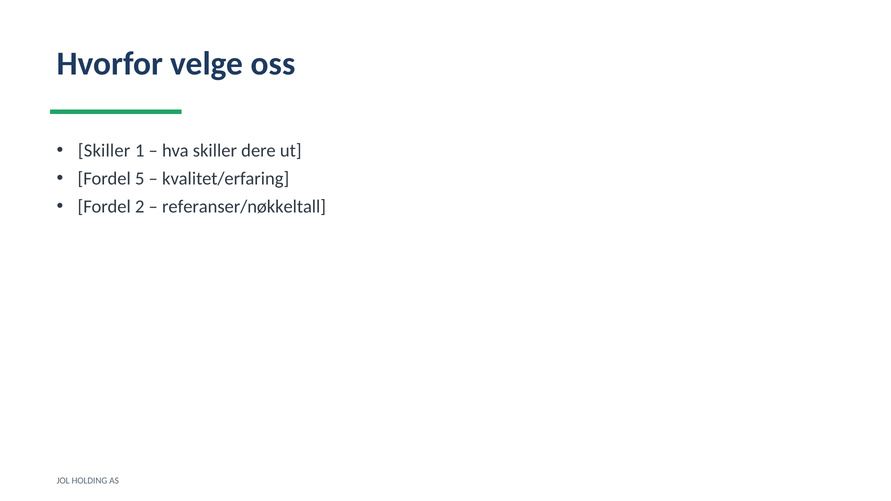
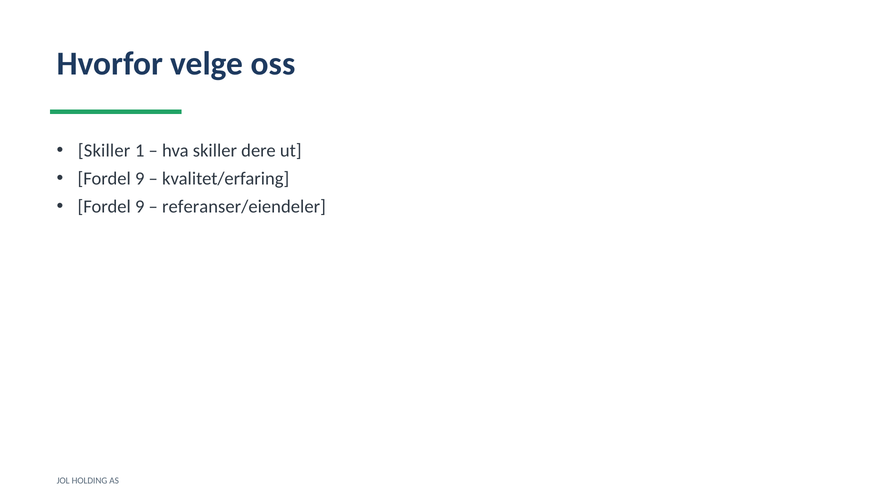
5: 5 -> 9 (140, 179)
2: 2 -> 9 (140, 207)
referanser/nøkkeltall: referanser/nøkkeltall -> referanser/eiendeler (244, 207)
